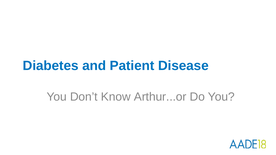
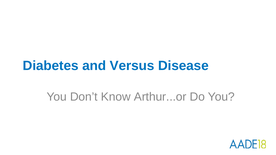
Patient: Patient -> Versus (132, 66)
